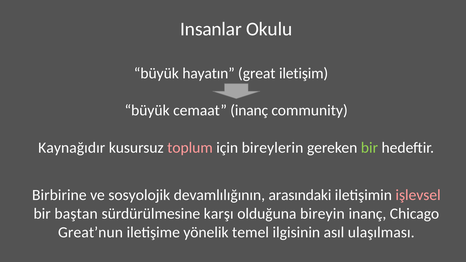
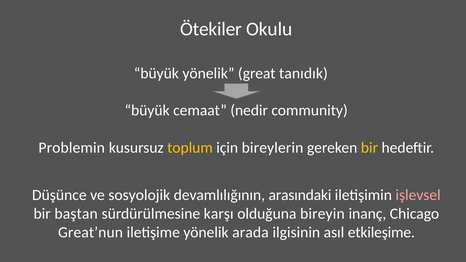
Insanlar: Insanlar -> Ötekiler (211, 29)
büyük hayatın: hayatın -> yönelik (208, 73)
iletişim: iletişim -> tanıdık (303, 73)
cemaat inanç: inanç -> nedir (249, 111)
Kaynağıdır: Kaynağıdır -> Problemin (72, 148)
toplum colour: pink -> yellow (190, 148)
bir colour: light green -> yellow (369, 148)
Birbirine: Birbirine -> Düşünce (59, 195)
temel: temel -> arada (250, 232)
ulaşılması: ulaşılması -> etkileşime (381, 232)
